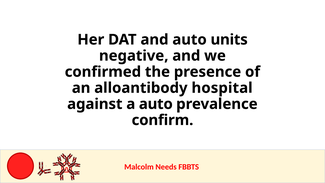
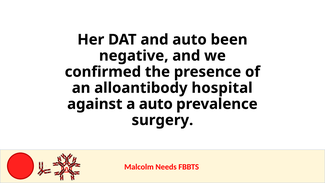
units: units -> been (229, 40)
confirm: confirm -> surgery (162, 120)
